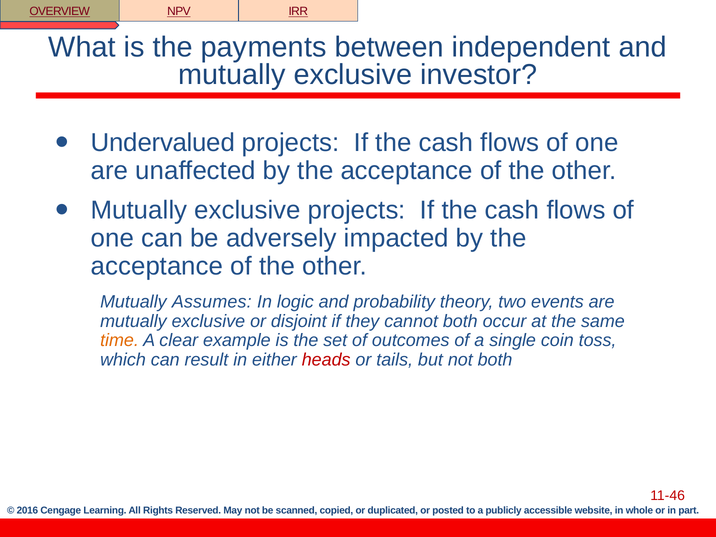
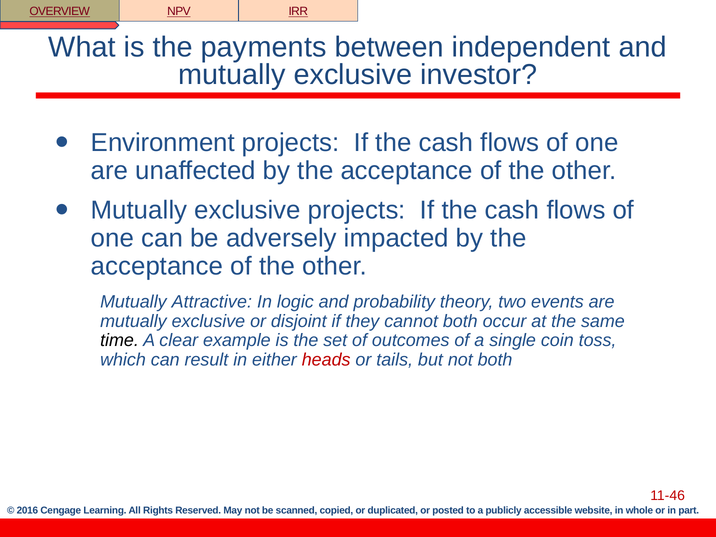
Undervalued: Undervalued -> Environment (163, 143)
Assumes: Assumes -> Attractive (212, 302)
time colour: orange -> black (119, 341)
